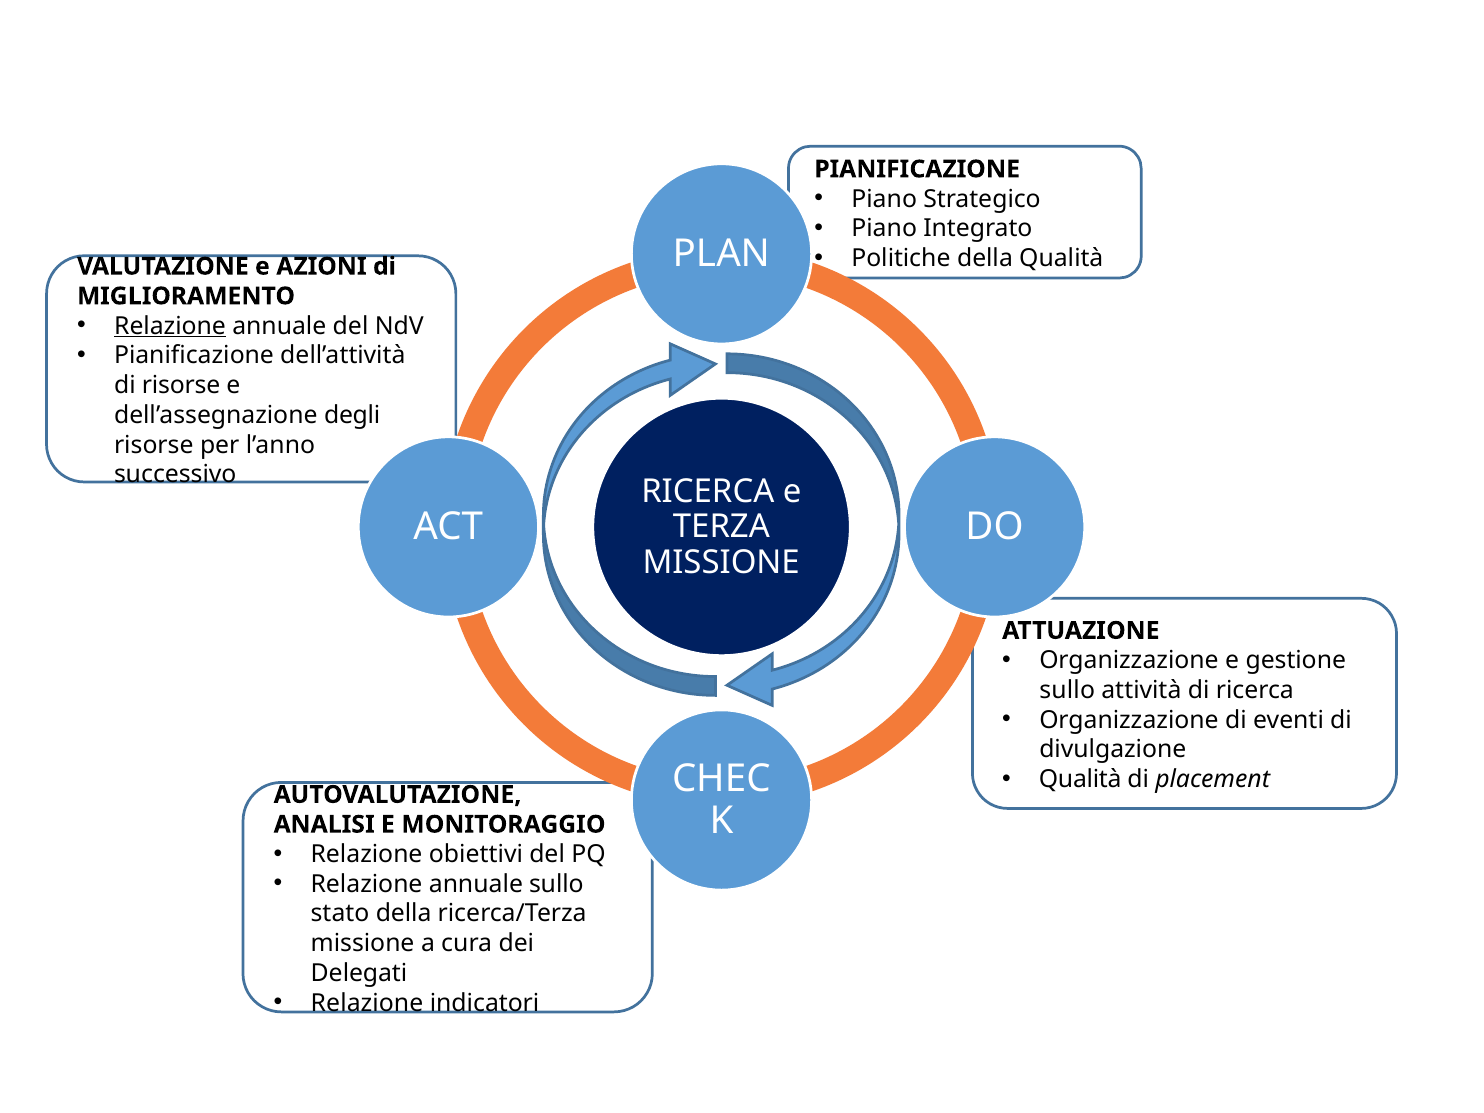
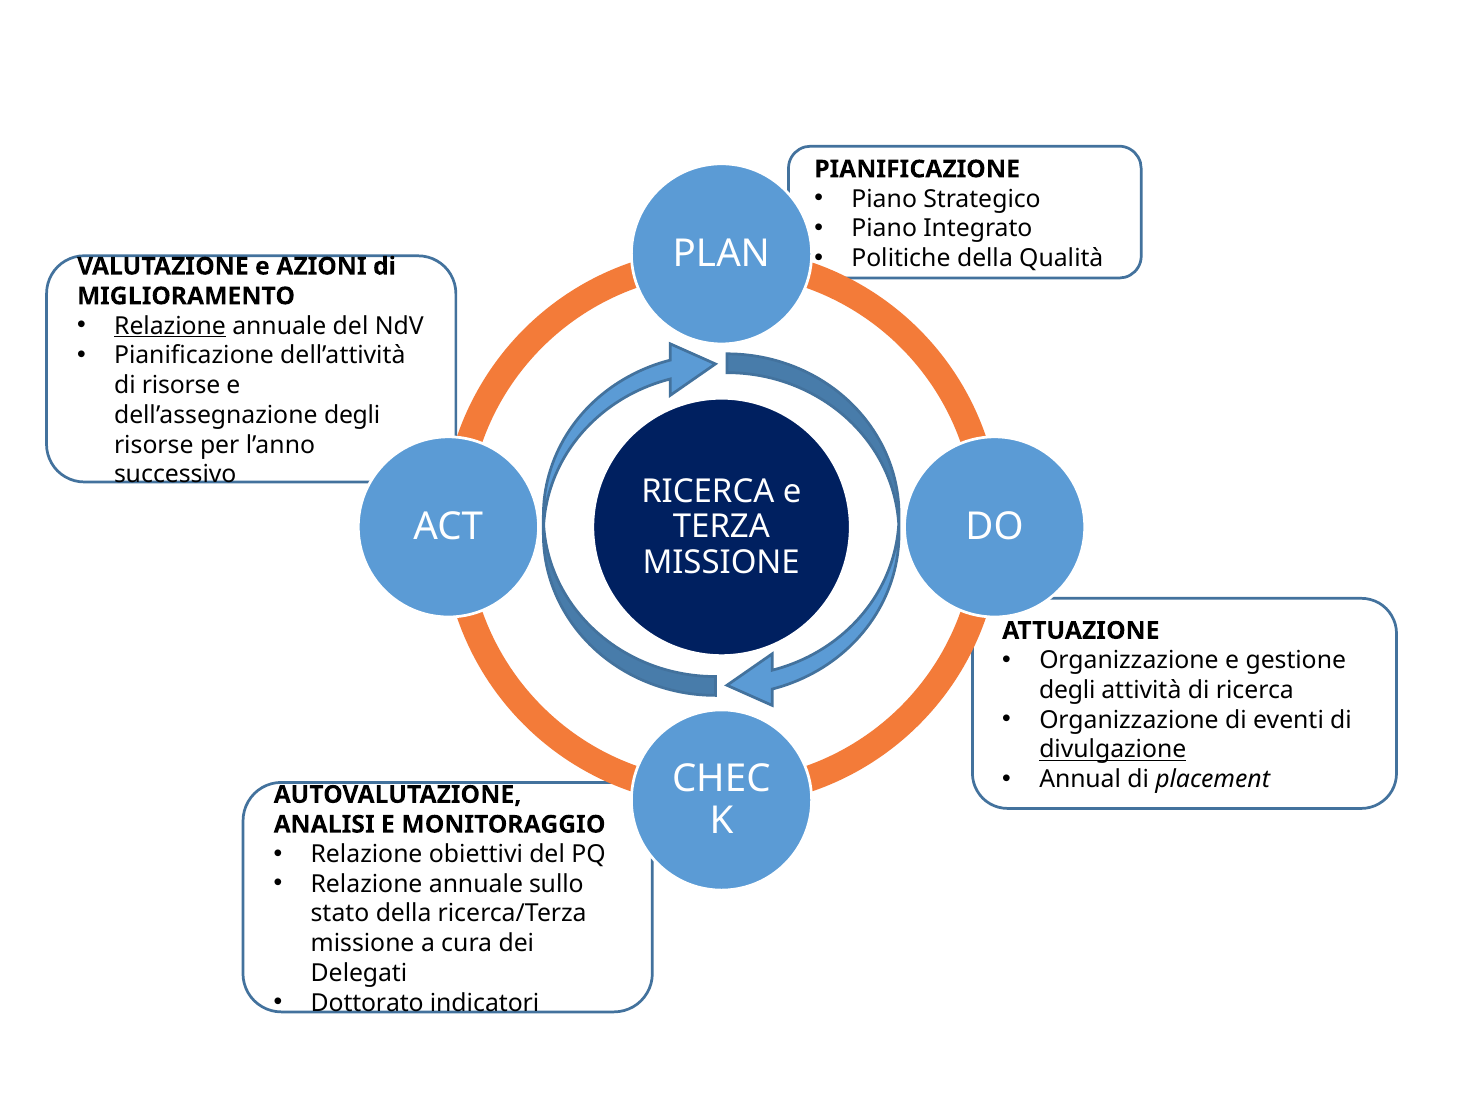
sullo: sullo -> degli (1067, 690)
divulgazione underline: none -> present (1113, 750)
Qualità: Qualità -> Annual (1080, 779)
Relazione: Relazione -> Dottorato (367, 1003)
